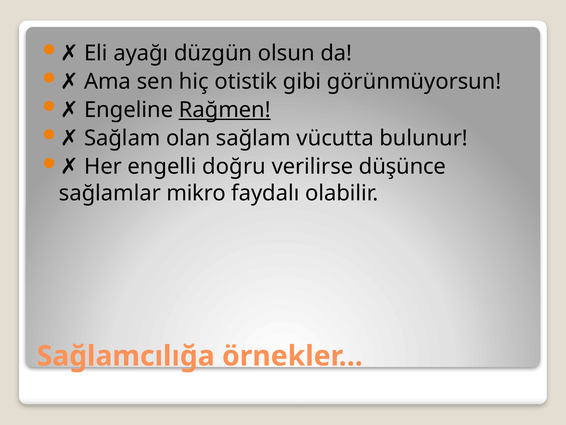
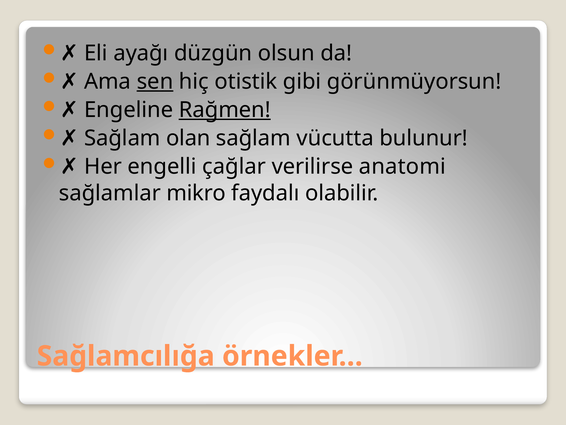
sen underline: none -> present (155, 82)
doğru: doğru -> çağlar (234, 166)
düşünce: düşünce -> anatomi (402, 166)
